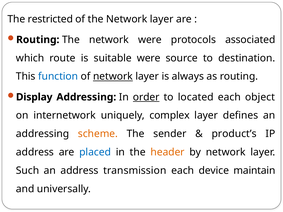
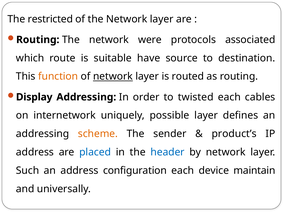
suitable were: were -> have (149, 58)
function colour: blue -> orange (58, 77)
always: always -> routed (188, 77)
order underline: present -> none (146, 97)
located: located -> twisted (196, 97)
object: object -> cables (260, 97)
complex: complex -> possible (170, 116)
header colour: orange -> blue (168, 152)
transmission: transmission -> configuration (135, 171)
